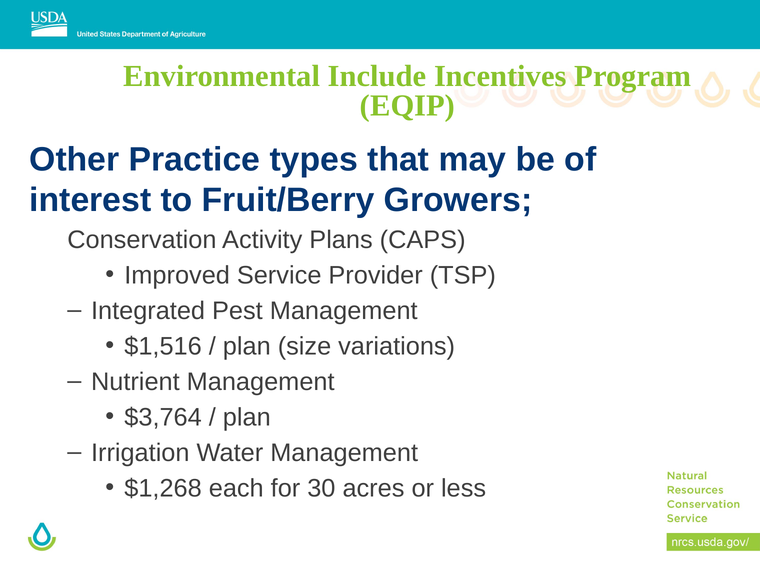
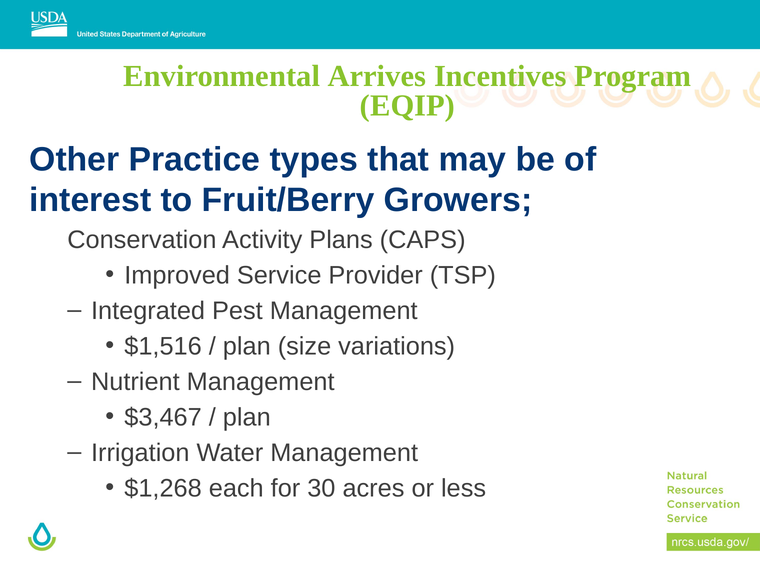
Include: Include -> Arrives (377, 76)
$3,764: $3,764 -> $3,467 (163, 417)
